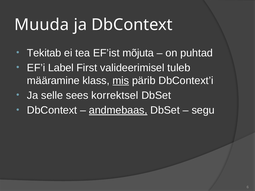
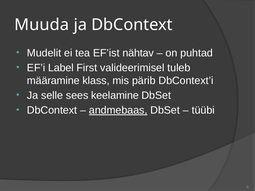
Tekitab: Tekitab -> Mudelit (44, 53)
mõjuta: mõjuta -> nähtav (138, 53)
mis underline: present -> none (121, 81)
korrektsel: korrektsel -> keelamine (115, 96)
segu: segu -> tüübi (203, 110)
